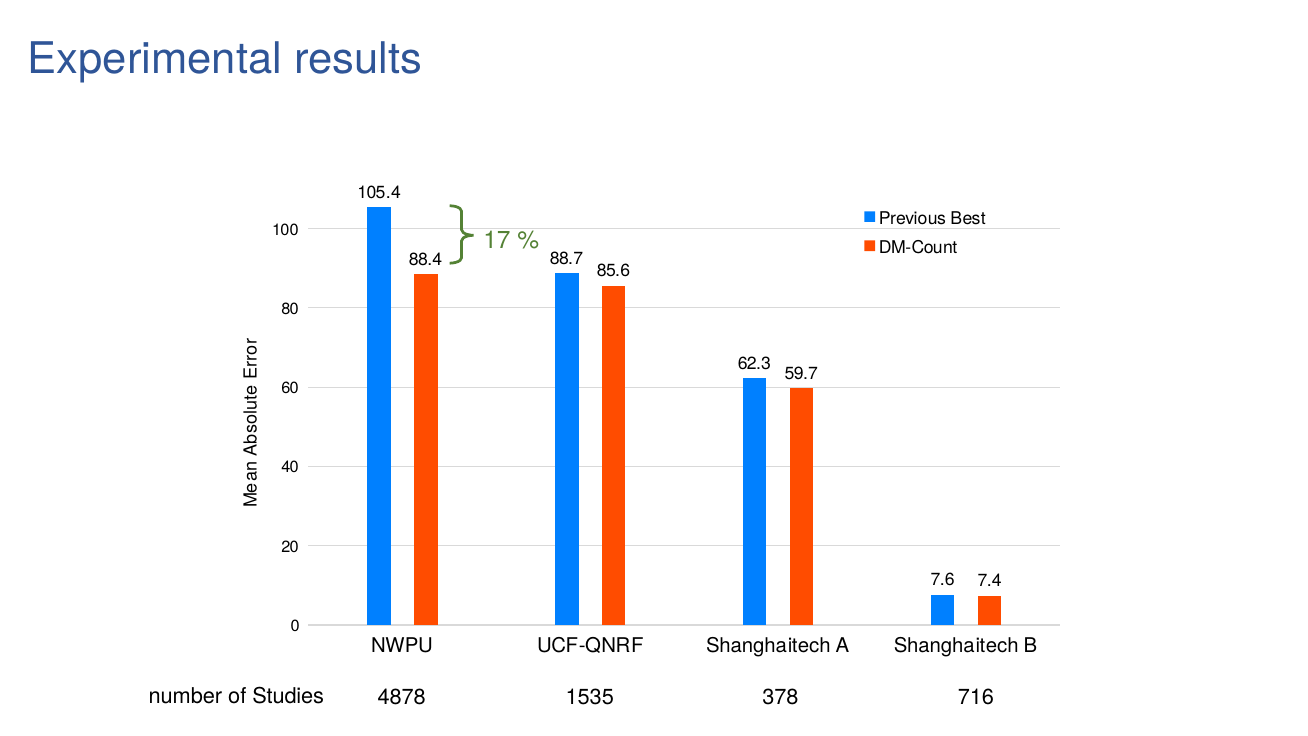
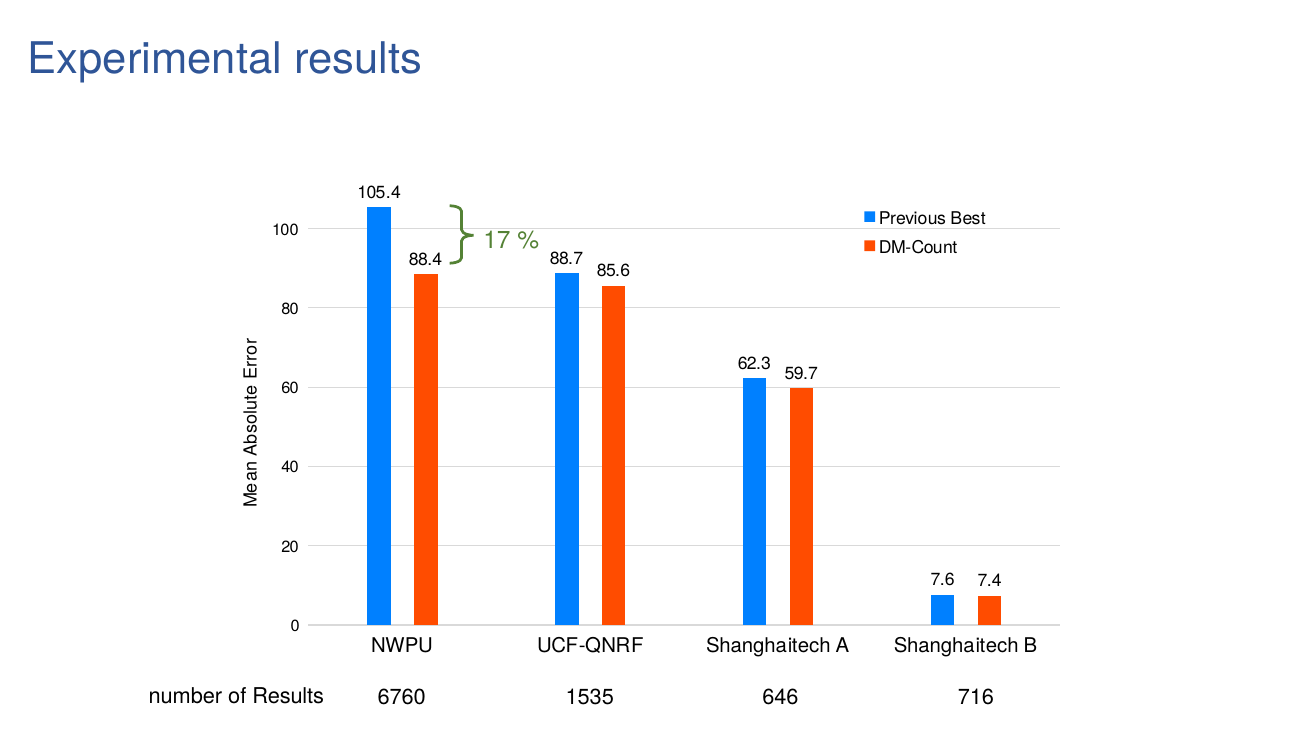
of Studies: Studies -> Results (288, 696)
378: 378 -> 646 (780, 697)
4878: 4878 -> 6760 (402, 697)
